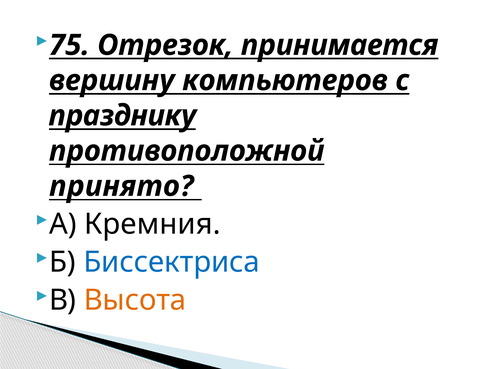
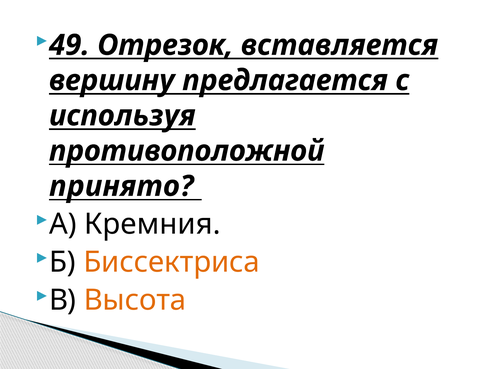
75: 75 -> 49 (69, 45)
принимается: принимается -> вставляется (339, 45)
компьютеров: компьютеров -> предлагается (285, 80)
празднику: празднику -> используя (122, 115)
Биссектриса colour: blue -> orange (172, 262)
